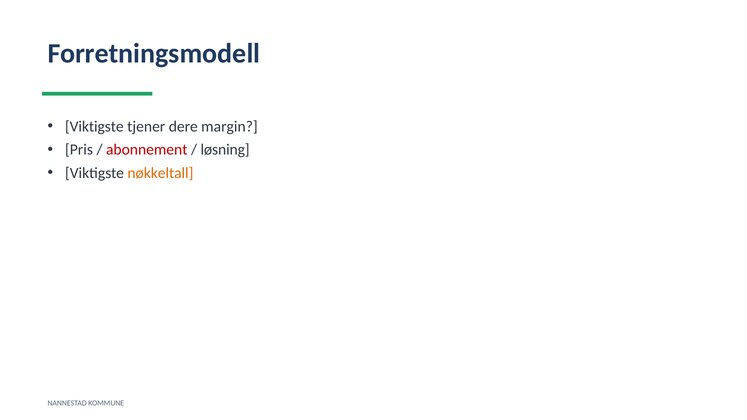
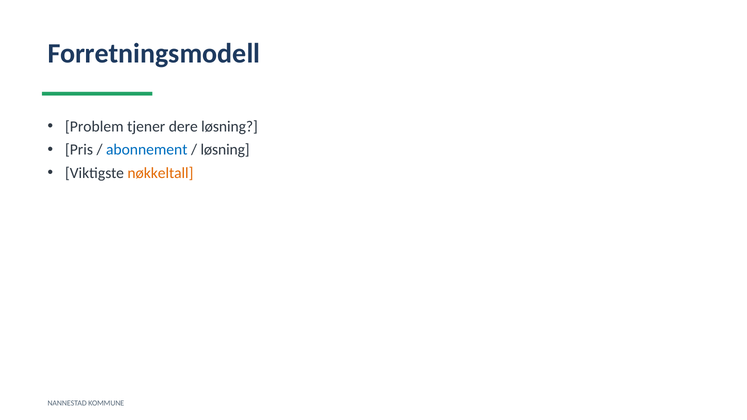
Viktigste: Viktigste -> Problem (94, 127)
dere margin: margin -> løsning (230, 127)
abonnement colour: red -> blue (147, 150)
